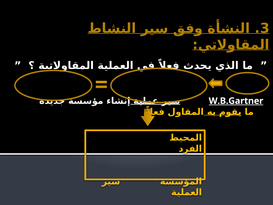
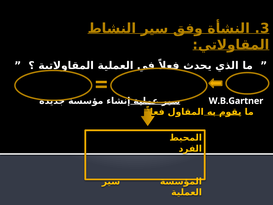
W.B.Gartner underline: present -> none (236, 101)
